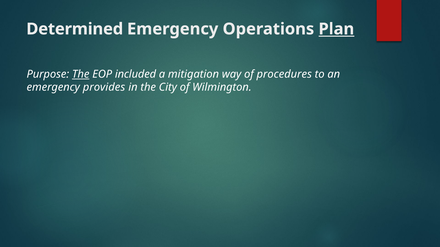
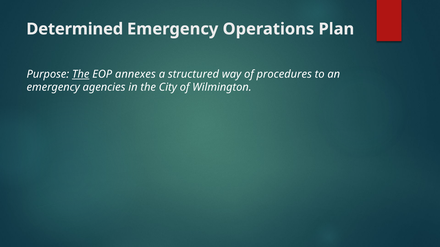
Plan underline: present -> none (336, 29)
included: included -> annexes (135, 74)
mitigation: mitigation -> structured (193, 74)
provides: provides -> agencies (104, 88)
